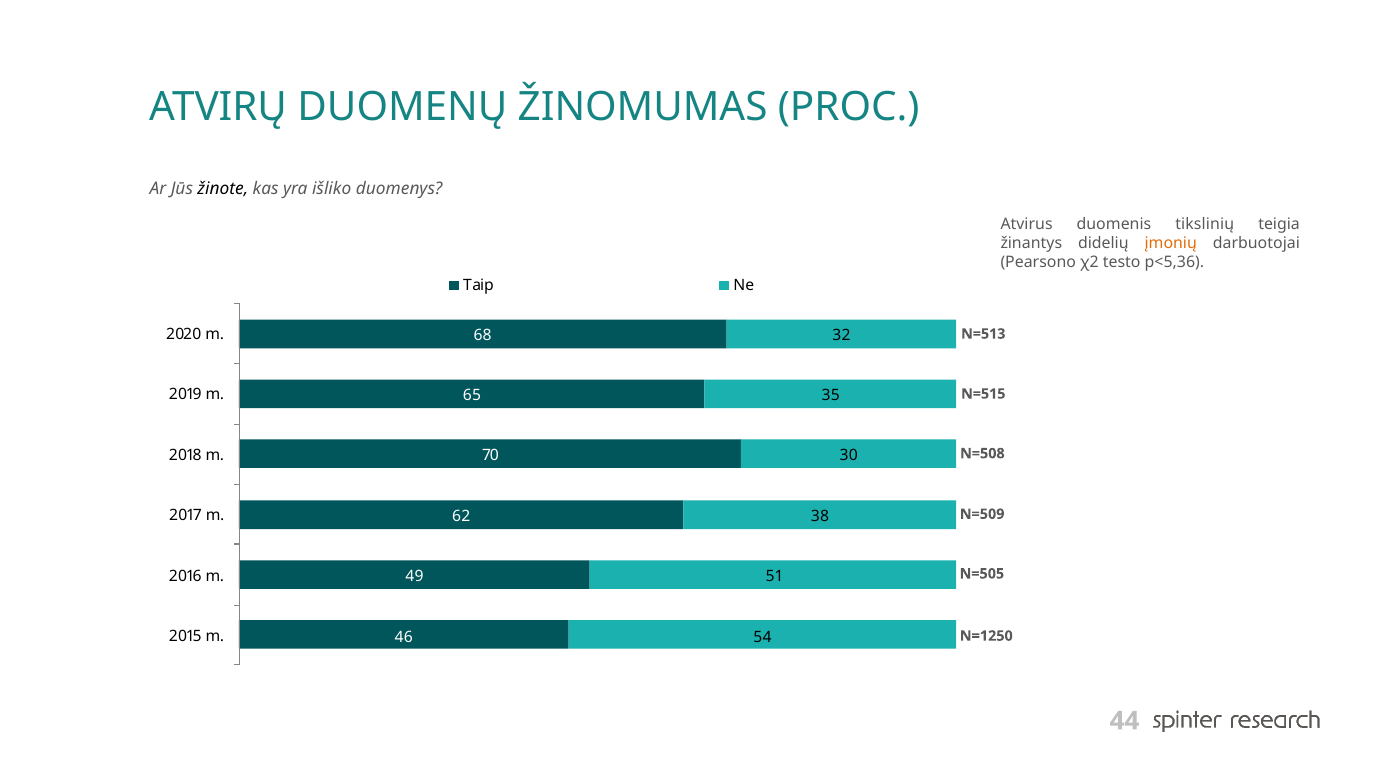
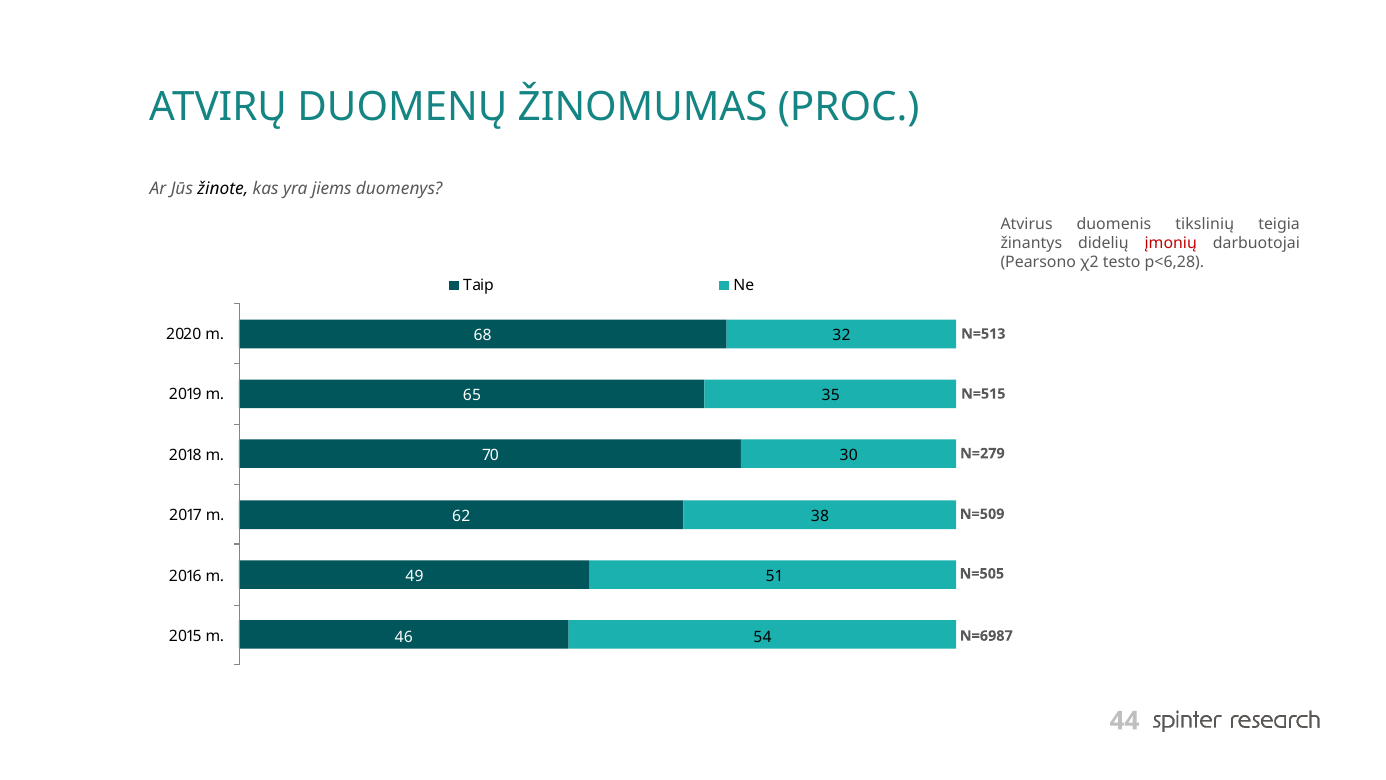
išliko: išliko -> jiems (332, 189)
įmonių colour: orange -> red (1171, 243)
p<5,36: p<5,36 -> p<6,28 (1174, 262)
N=508: N=508 -> N=279 (982, 453)
N=1250: N=1250 -> N=6987 (986, 636)
